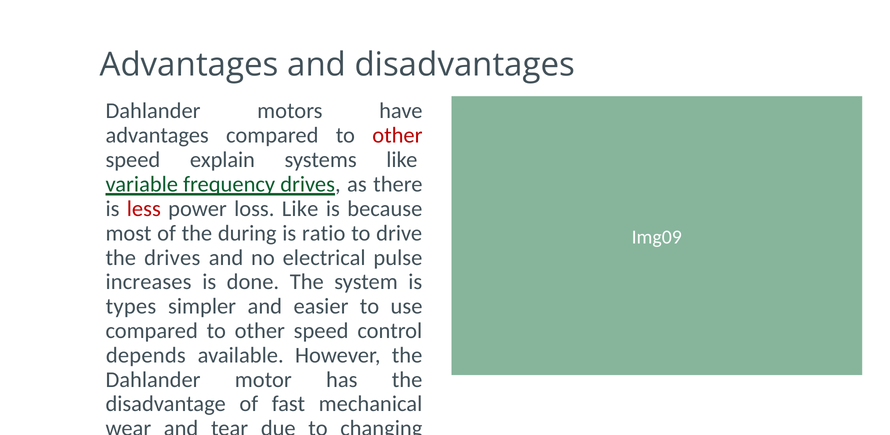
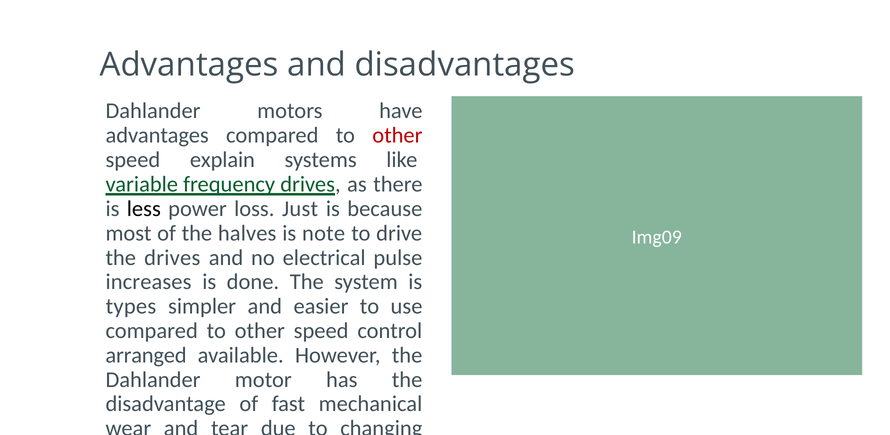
less colour: red -> black (144, 209)
loss Like: Like -> Just (300, 209)
the during: during -> halves (247, 233)
is ratio: ratio -> note (324, 233)
depends: depends -> arranged (146, 355)
